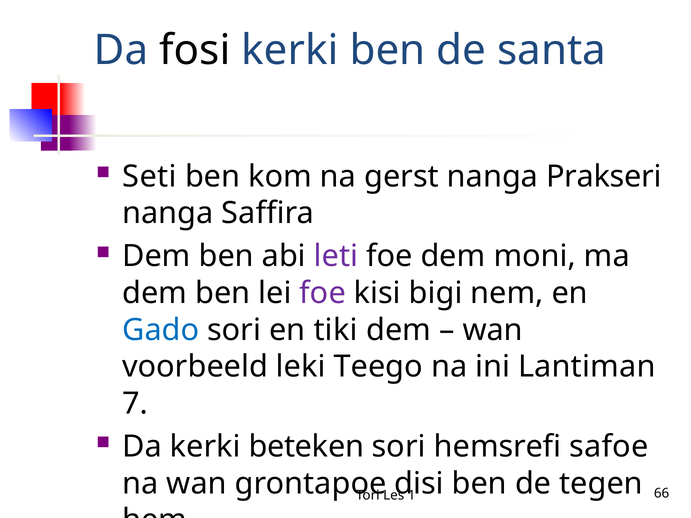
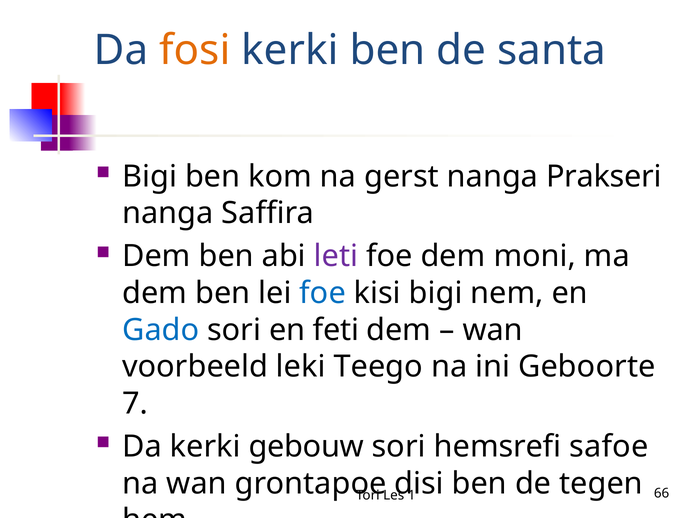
fosi colour: black -> orange (195, 50)
Seti: Seti -> Bigi (150, 177)
foe colour: purple -> blue (323, 293)
tiki: tiki -> feti (336, 330)
Lantiman: Lantiman -> Geboorte (587, 367)
beteken: beteken -> gebouw (306, 447)
